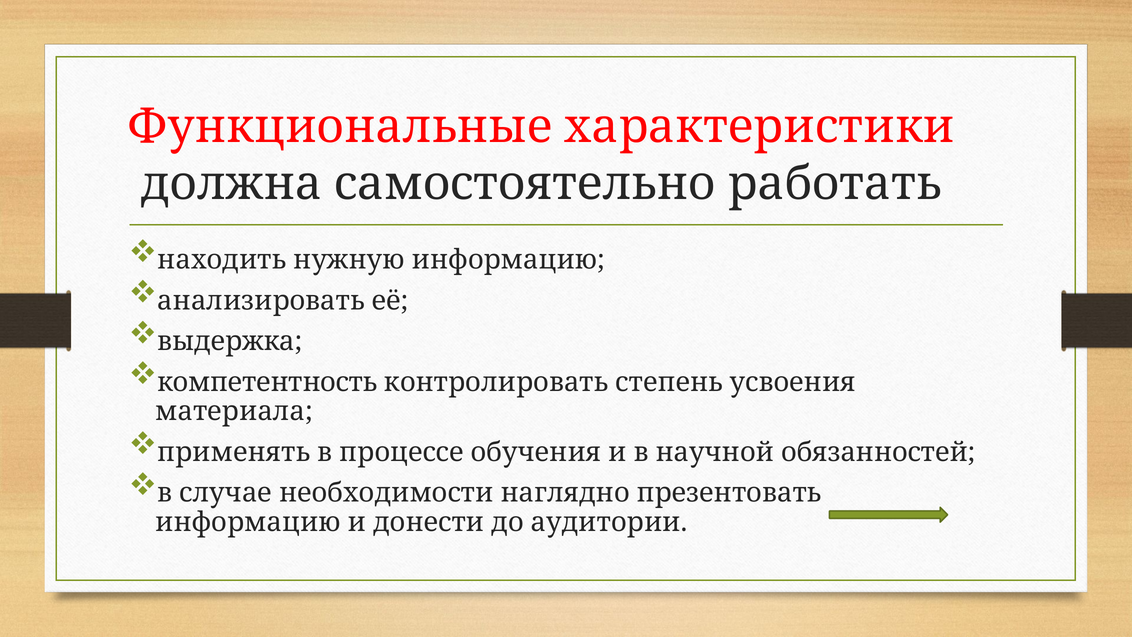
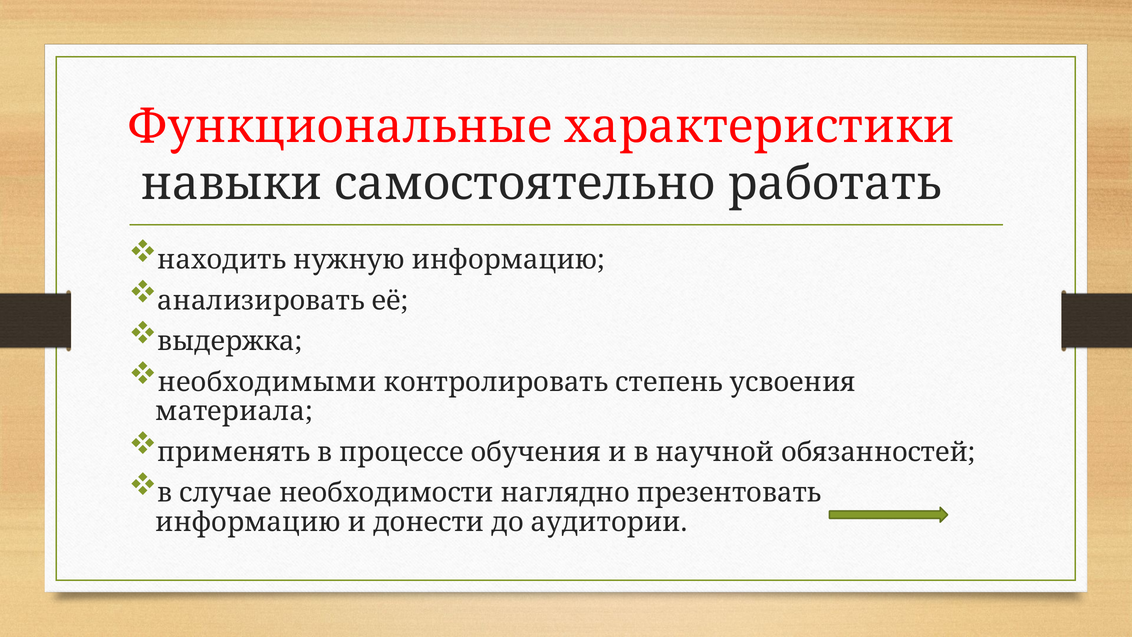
должна: должна -> навыки (232, 183)
компетентность: компетентность -> необходимыми (267, 382)
